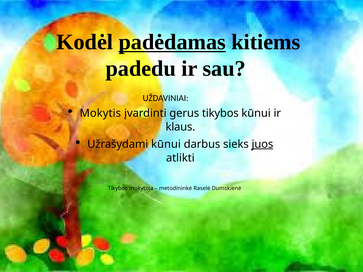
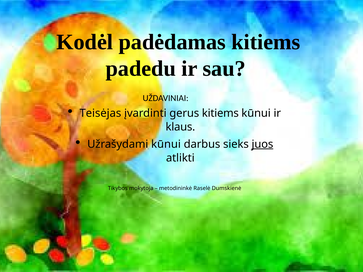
padėdamas underline: present -> none (172, 42)
Mokytis: Mokytis -> Teisėjas (100, 113)
gerus tikybos: tikybos -> kitiems (220, 113)
